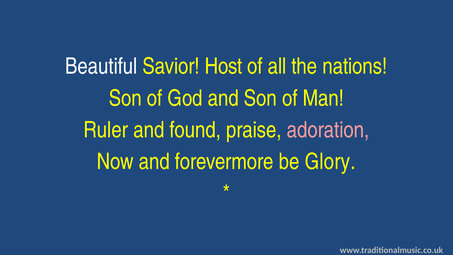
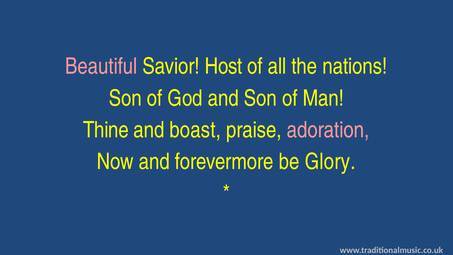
Beautiful colour: white -> pink (101, 66)
Ruler: Ruler -> Thine (106, 130)
found: found -> boast (195, 130)
